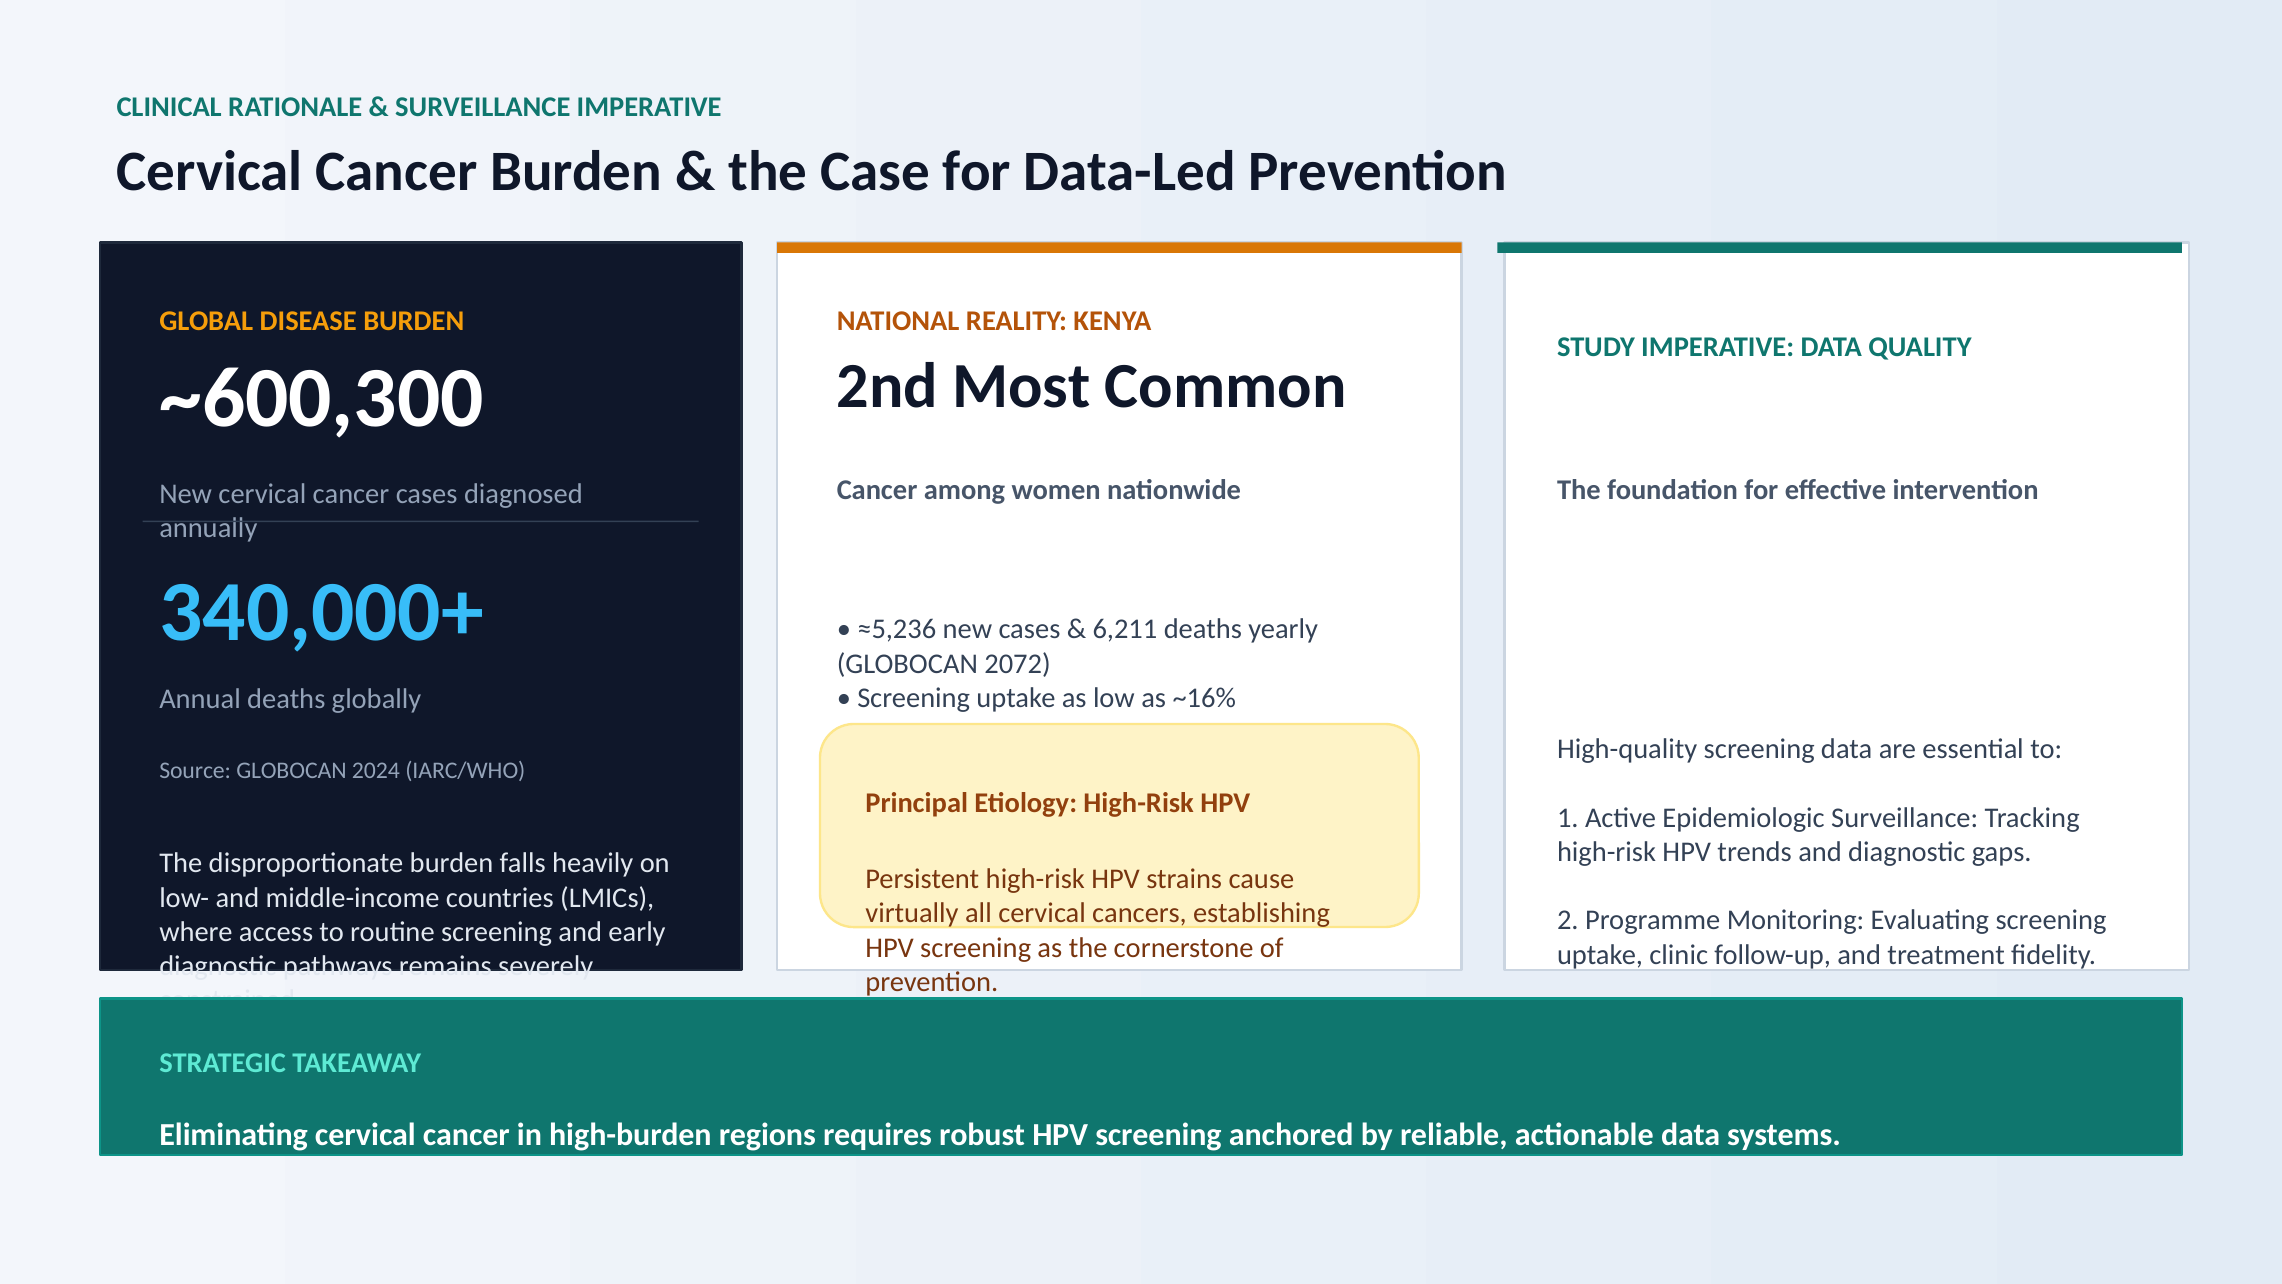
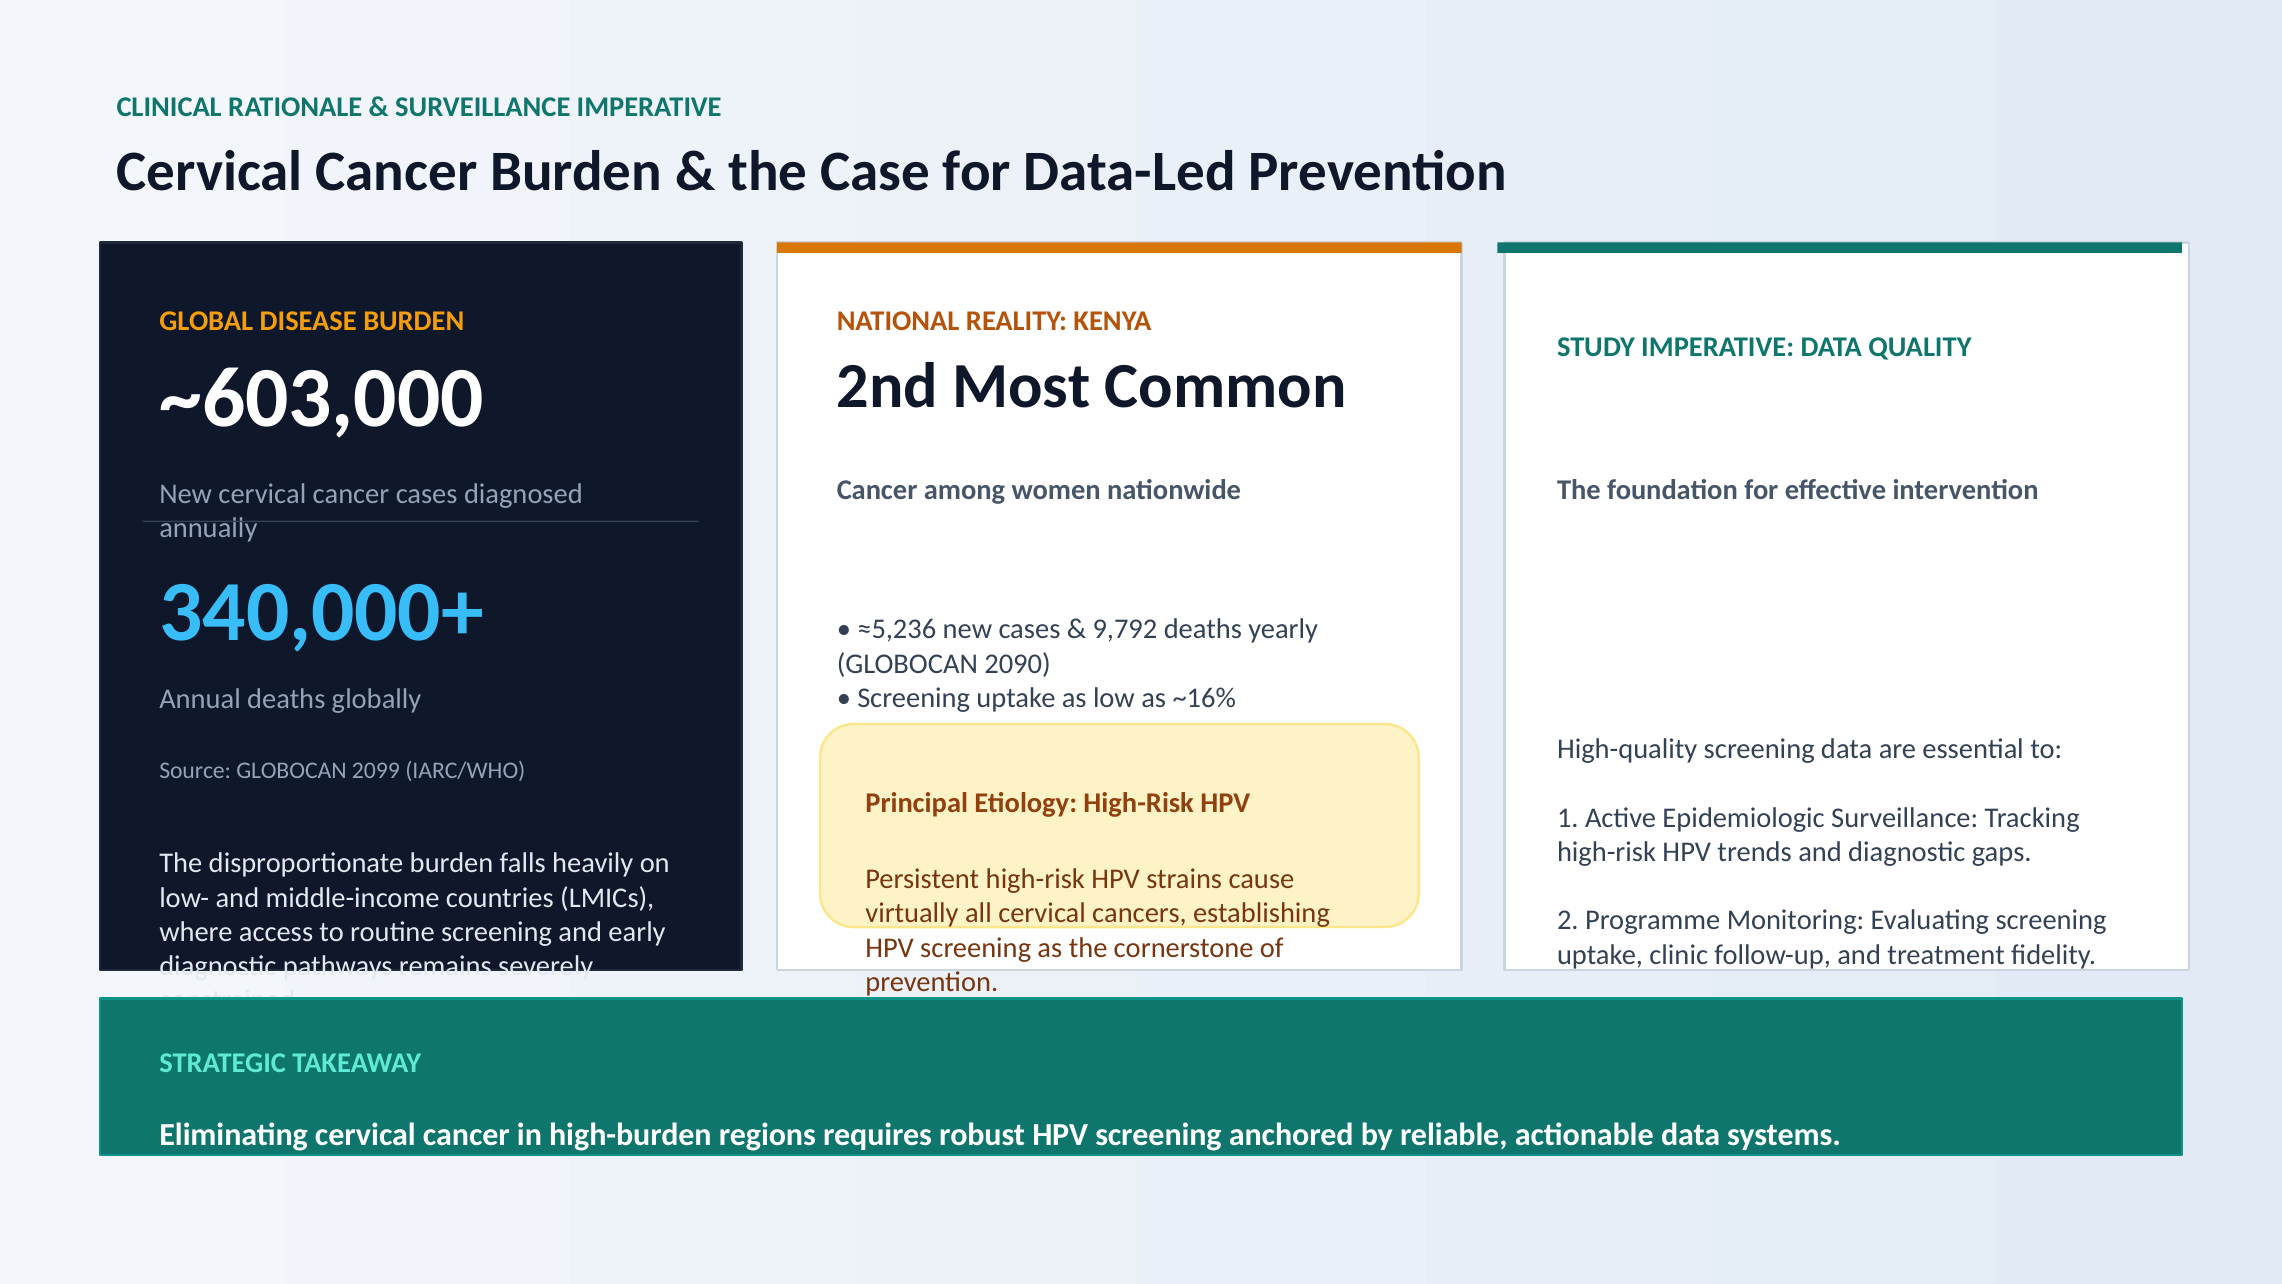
~600,300: ~600,300 -> ~603,000 (322, 398)
6,211: 6,211 -> 9,792 (1125, 629)
2072: 2072 -> 2090 (1018, 663)
2024: 2024 -> 2099 (376, 771)
